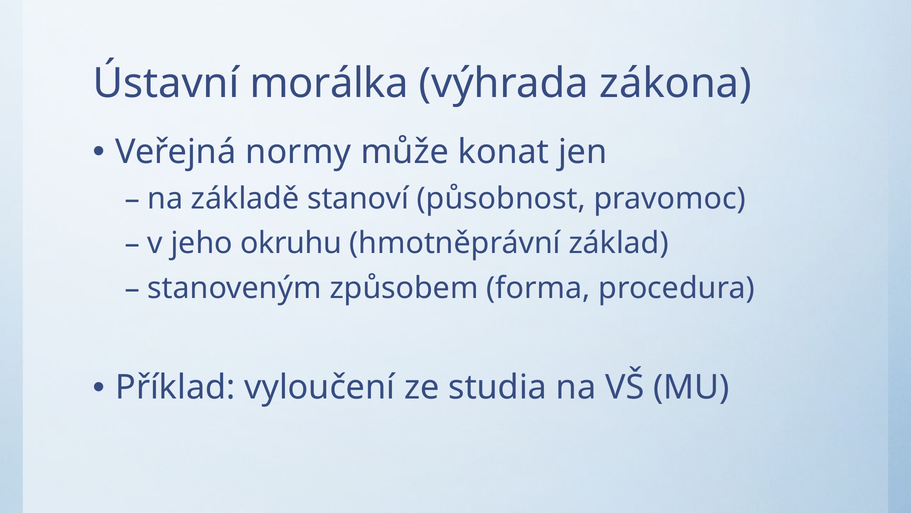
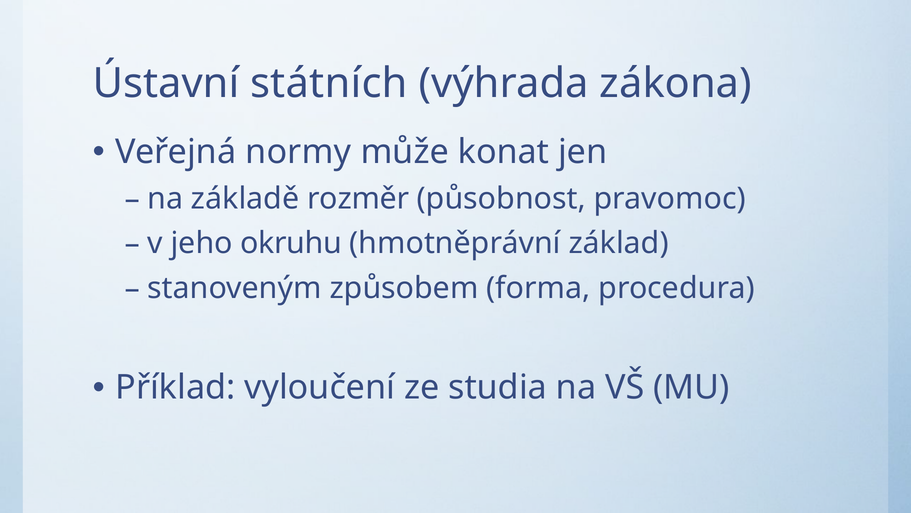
morálka: morálka -> státních (329, 83)
stanoví: stanoví -> rozměr (358, 199)
